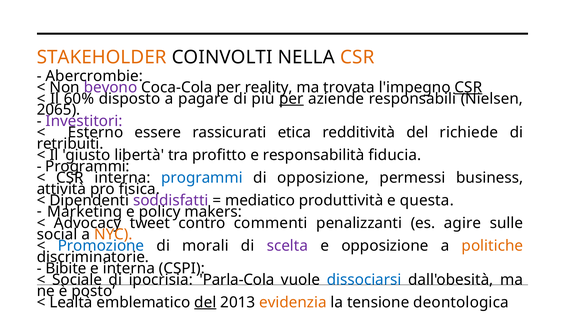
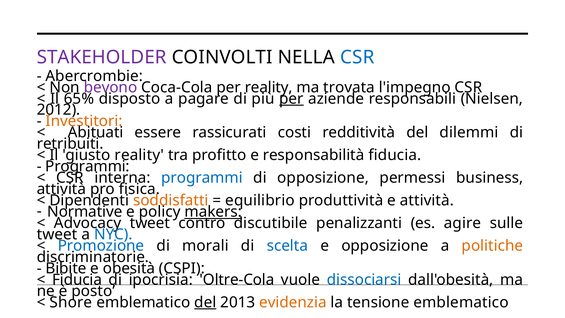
STAKEHOLDER colour: orange -> purple (102, 57)
CSR colour: orange -> blue (357, 57)
CSR underline: present -> none (468, 87)
60%: 60% -> 65% (79, 99)
2065: 2065 -> 2012 (59, 110)
Investitori colour: purple -> orange (84, 121)
Esterno: Esterno -> Abituati (96, 133)
etica: etica -> costi (294, 133)
richiede: richiede -> dilemmi (469, 133)
giusto libertà: libertà -> reality (139, 155)
soddisfatti colour: purple -> orange (171, 200)
mediatico: mediatico -> equilibrio (260, 200)
e questa: questa -> attività (427, 200)
Marketing: Marketing -> Normative (85, 212)
makers underline: none -> present (213, 212)
commenti: commenti -> discutibile (271, 223)
social: social -> tweet (57, 234)
NYC colour: orange -> blue (113, 234)
scelta colour: purple -> blue (287, 246)
e interna: interna -> obesità (129, 268)
Sociale: Sociale -> Fiducia (77, 280)
Parla-Cola: Parla-Cola -> Oltre-Cola (237, 280)
Lealtà: Lealtà -> Shore (71, 302)
tensione deontologica: deontologica -> emblematico (461, 302)
